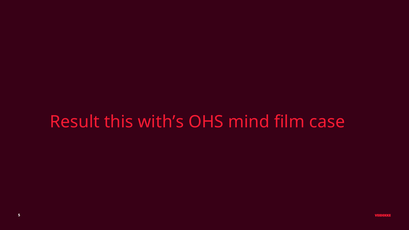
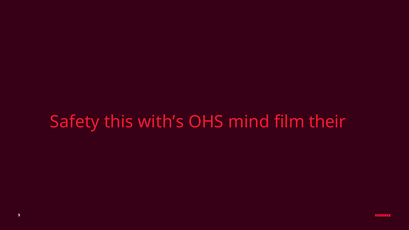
Result: Result -> Safety (75, 122)
case: case -> their (327, 122)
